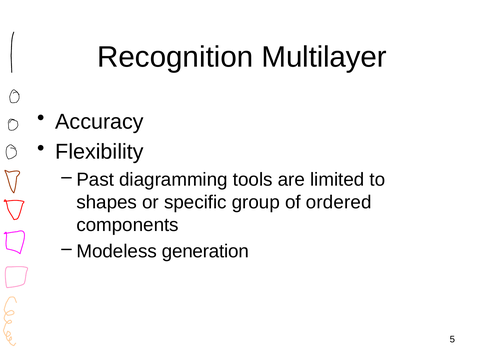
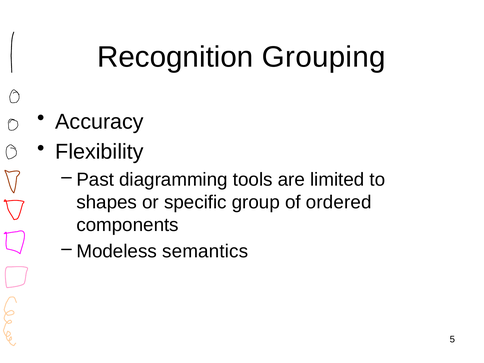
Multilayer: Multilayer -> Grouping (324, 57)
generation: generation -> semantics (205, 251)
